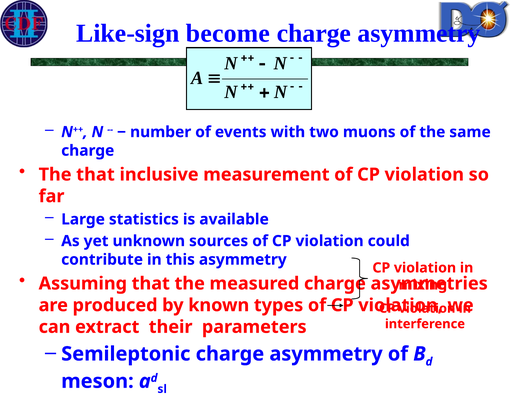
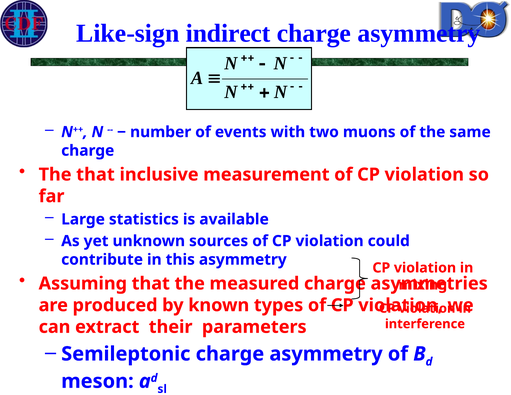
become: become -> indirect (228, 33)
